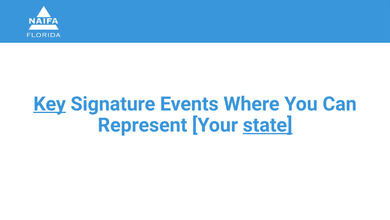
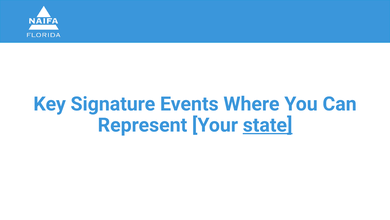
Key underline: present -> none (50, 104)
